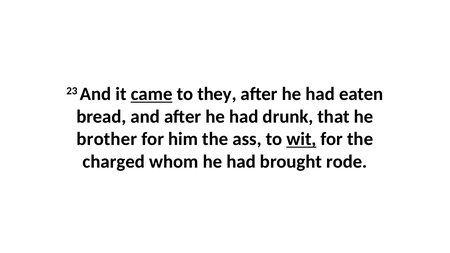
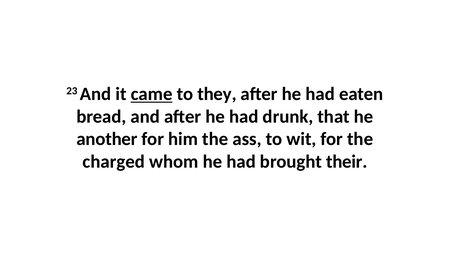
brother: brother -> another (107, 139)
wit underline: present -> none (301, 139)
rode: rode -> their (347, 162)
